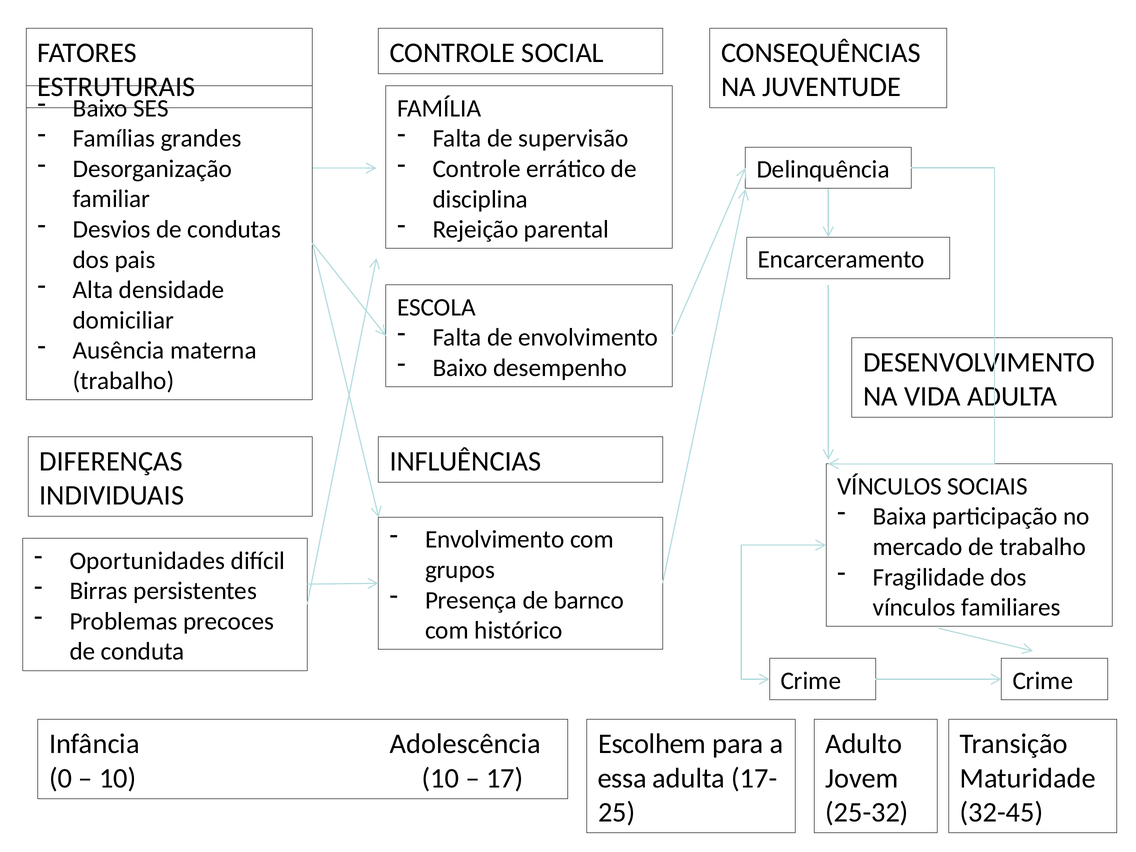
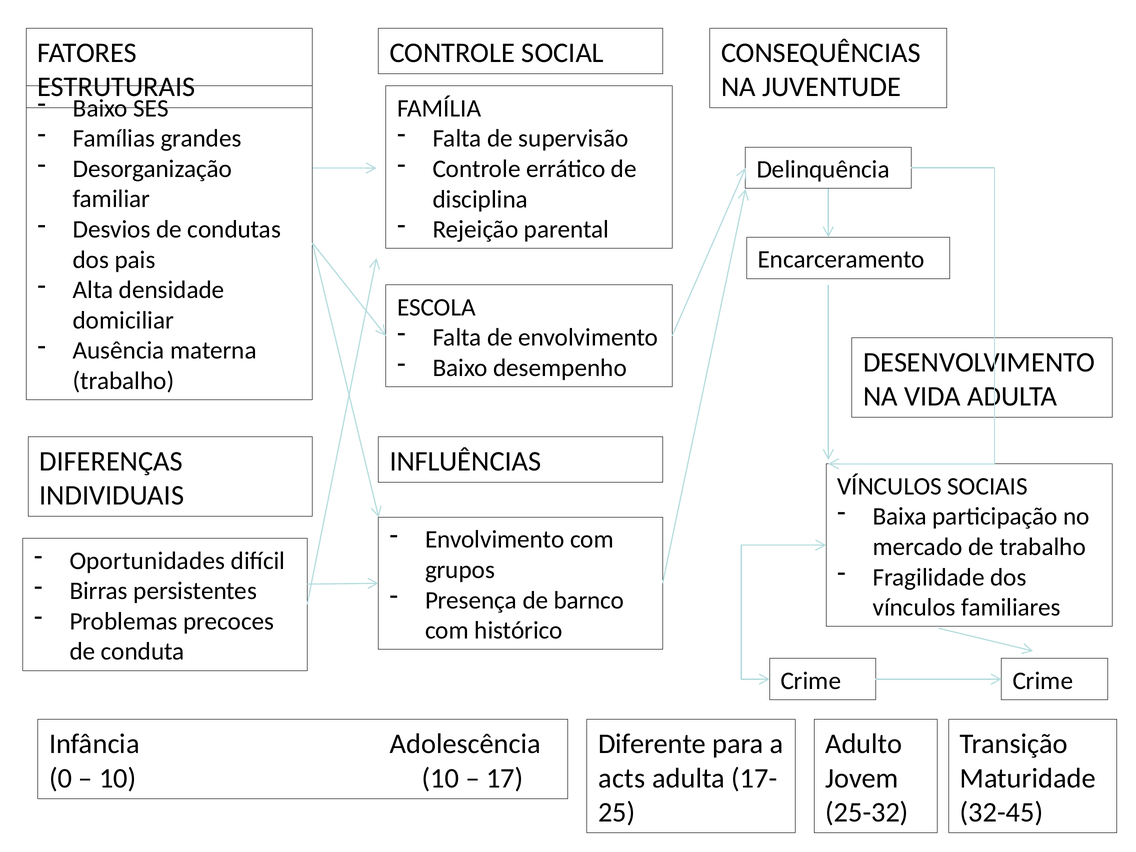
Escolhem: Escolhem -> Diferente (652, 744)
essa: essa -> acts (622, 778)
